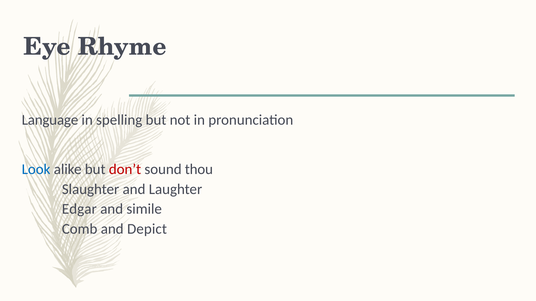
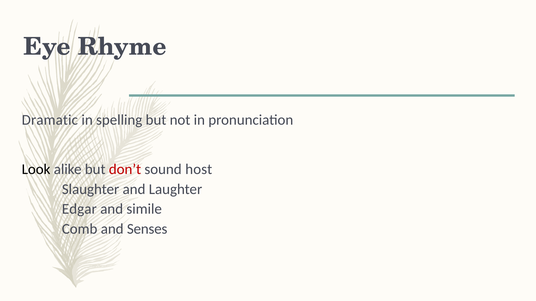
Language: Language -> Dramatic (50, 120)
Look colour: blue -> black (36, 170)
thou: thou -> host (199, 170)
Depict: Depict -> Senses (147, 229)
